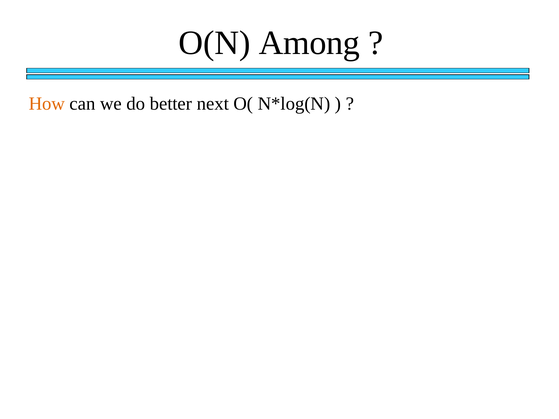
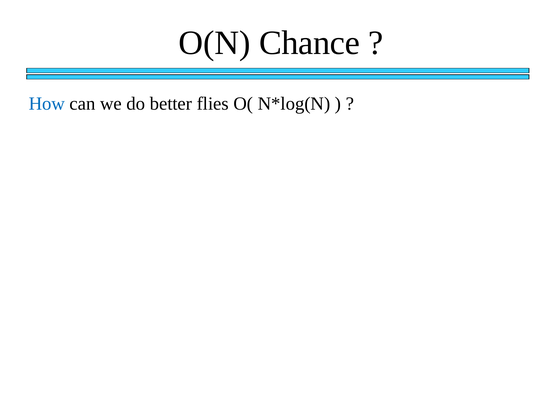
Among: Among -> Chance (309, 43)
How colour: orange -> blue (47, 104)
next: next -> flies (213, 104)
